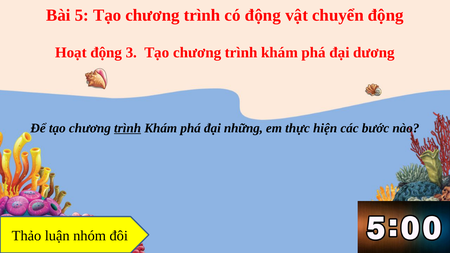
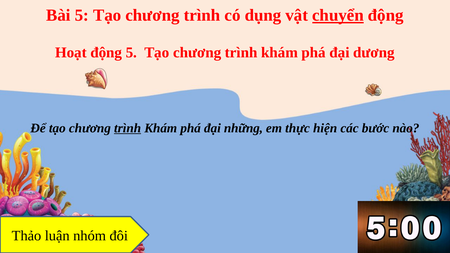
có động: động -> dụng (263, 15)
chuyển underline: none -> present (338, 15)
động 3: 3 -> 5 (131, 53)
